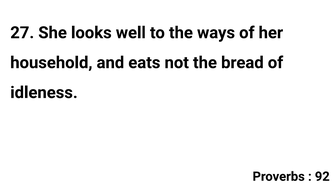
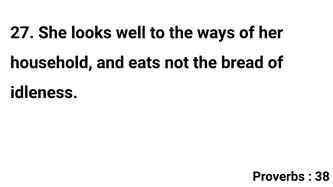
92: 92 -> 38 (322, 177)
